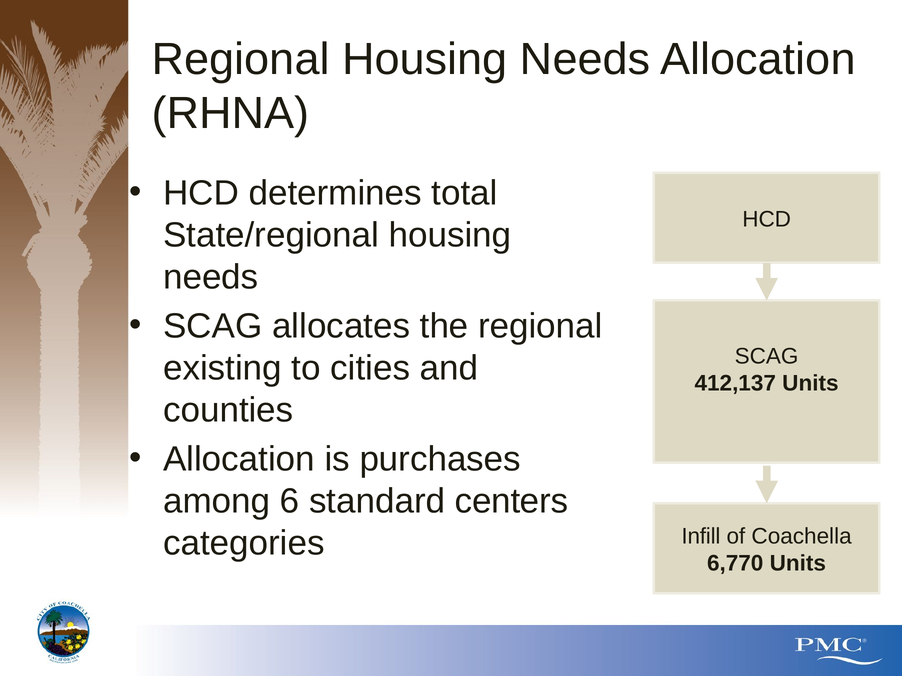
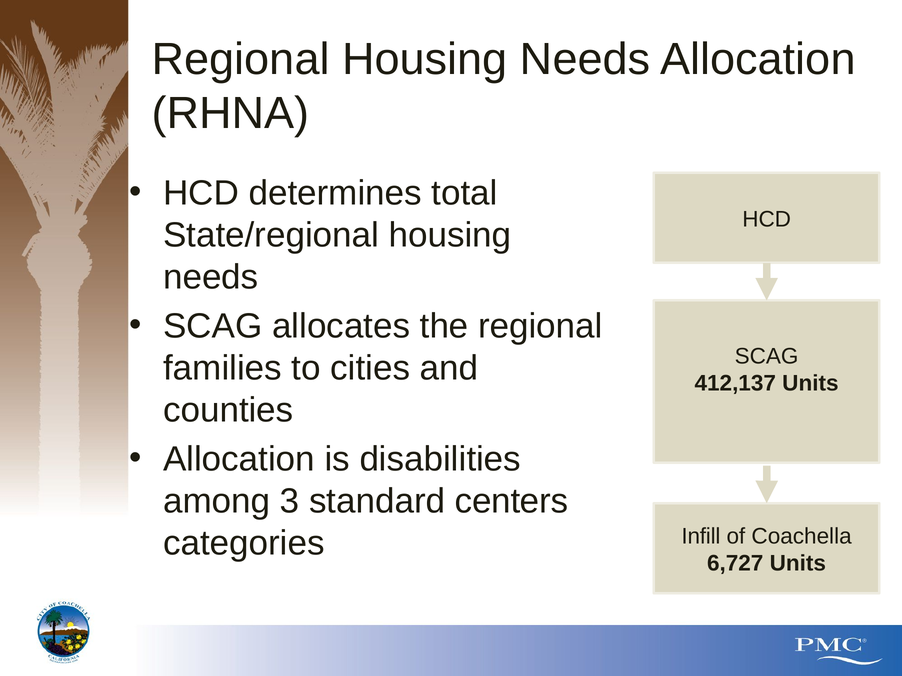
existing: existing -> families (222, 368)
purchases: purchases -> disabilities (440, 459)
6: 6 -> 3 (290, 501)
6,770: 6,770 -> 6,727 (735, 564)
